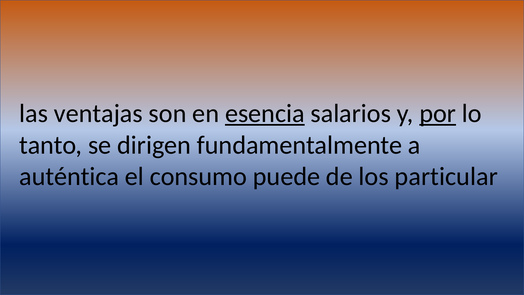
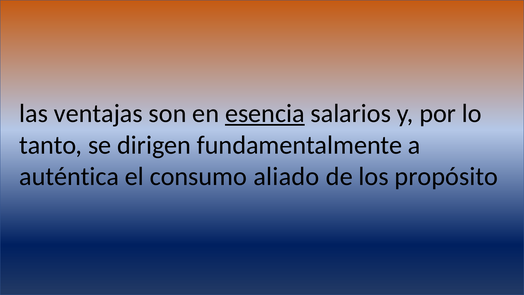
por underline: present -> none (438, 113)
puede: puede -> aliado (286, 176)
particular: particular -> propósito (446, 176)
